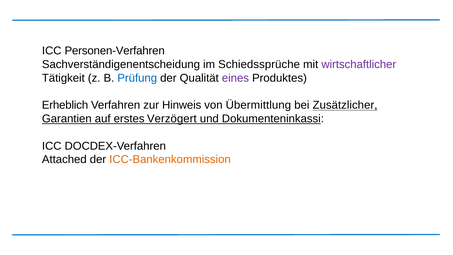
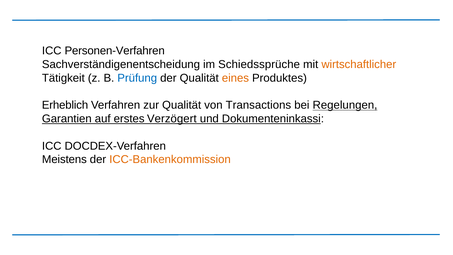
wirtschaftlicher colour: purple -> orange (359, 64)
eines colour: purple -> orange (235, 78)
zur Hinweis: Hinweis -> Qualität (182, 105)
Übermittlung: Übermittlung -> Transactions (258, 105)
Zusätzlicher: Zusätzlicher -> Regelungen (345, 105)
Attached: Attached -> Meistens (64, 159)
